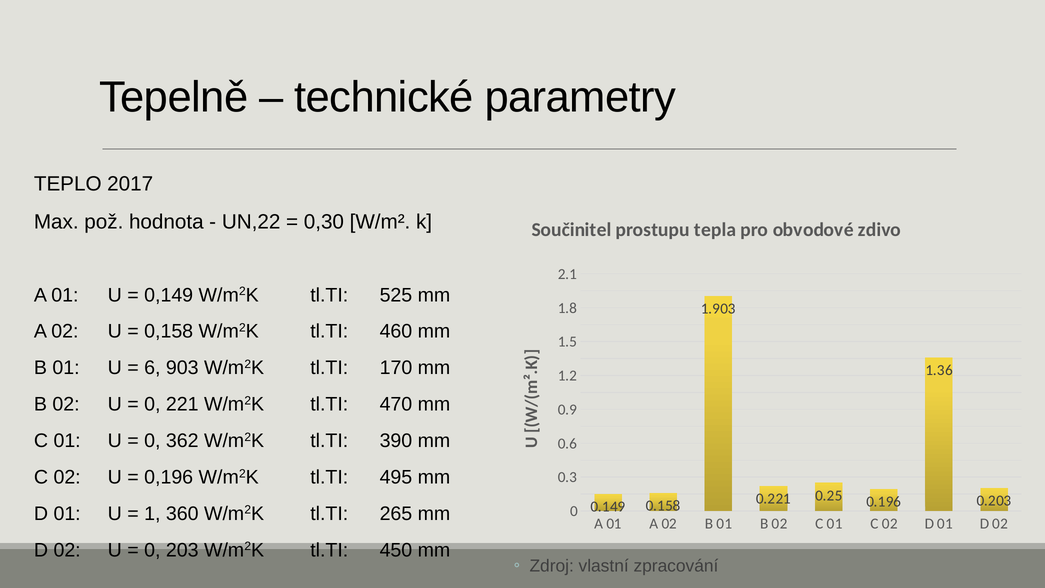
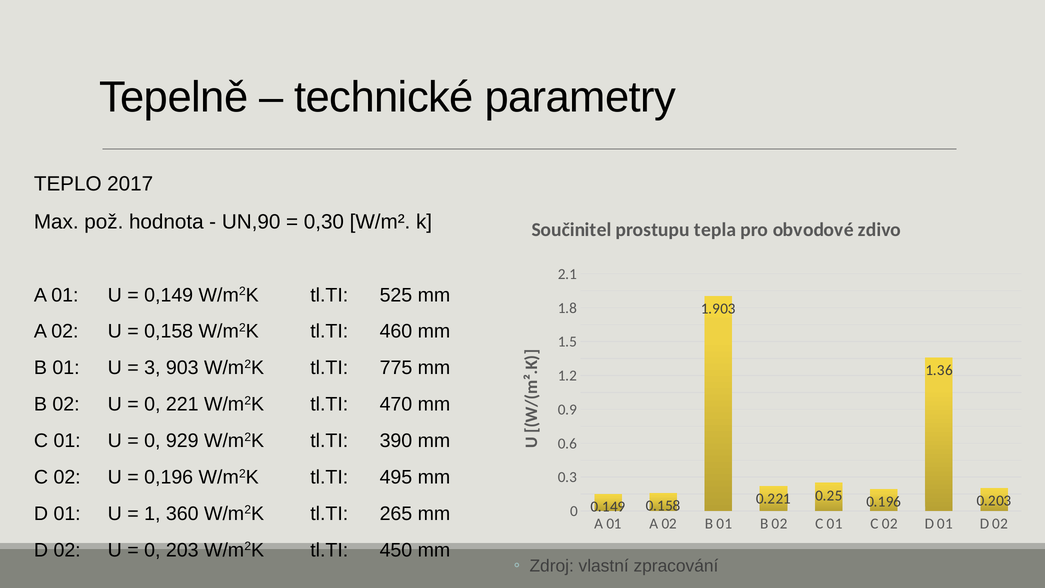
UN,22: UN,22 -> UN,90 (251, 222)
6: 6 -> 3 (152, 368)
170: 170 -> 775 (396, 368)
362: 362 -> 929 (182, 441)
